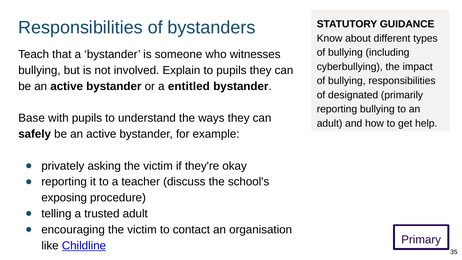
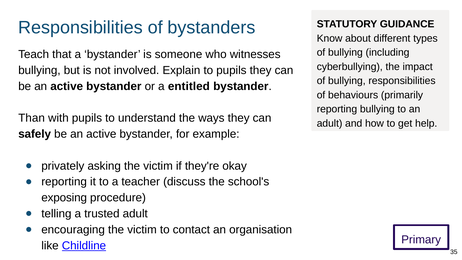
designated: designated -> behaviours (353, 95)
Base: Base -> Than (32, 118)
